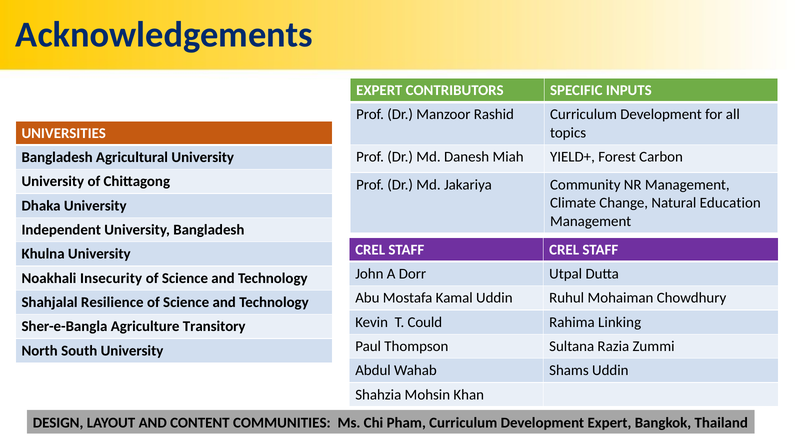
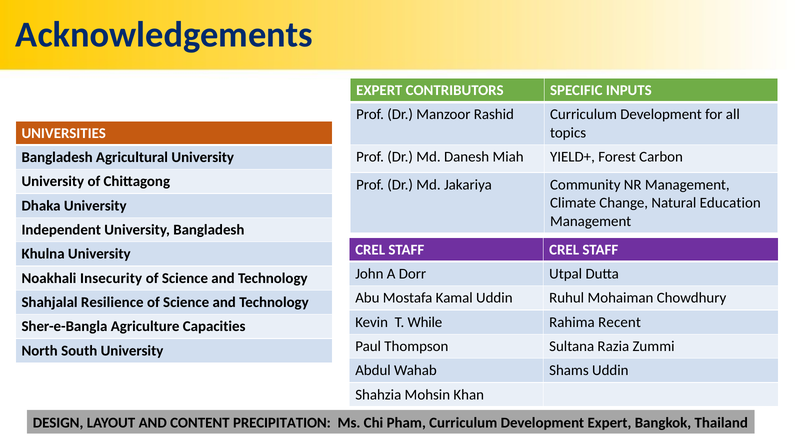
Could: Could -> While (425, 322)
Linking: Linking -> Recent (620, 322)
Transitory: Transitory -> Capacities (214, 327)
COMMUNITIES: COMMUNITIES -> PRECIPITATION (282, 423)
